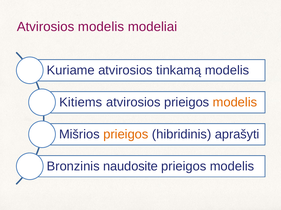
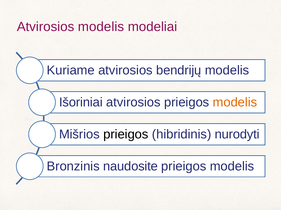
tinkamą: tinkamą -> bendrijų (179, 70)
Kitiems: Kitiems -> Išoriniai (81, 103)
prieigos colour: orange -> black (126, 135)
aprašyti: aprašyti -> nurodyti (237, 135)
